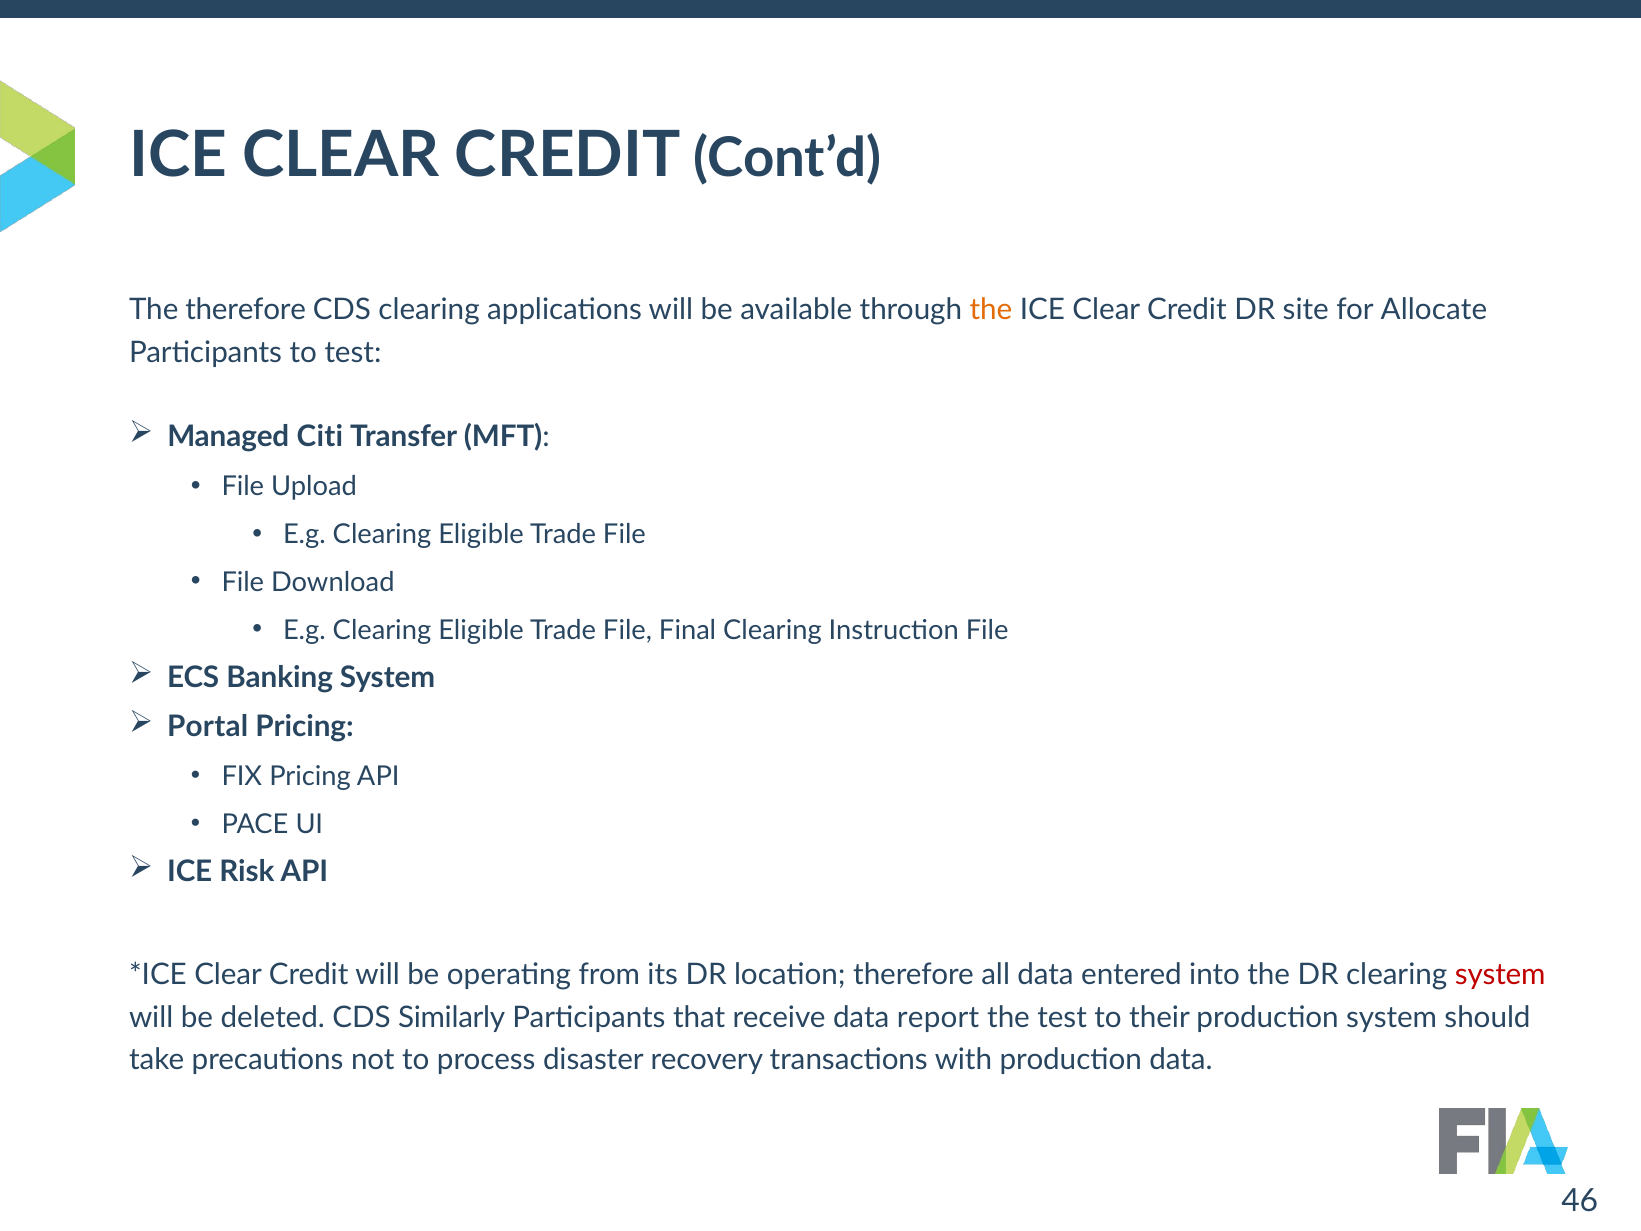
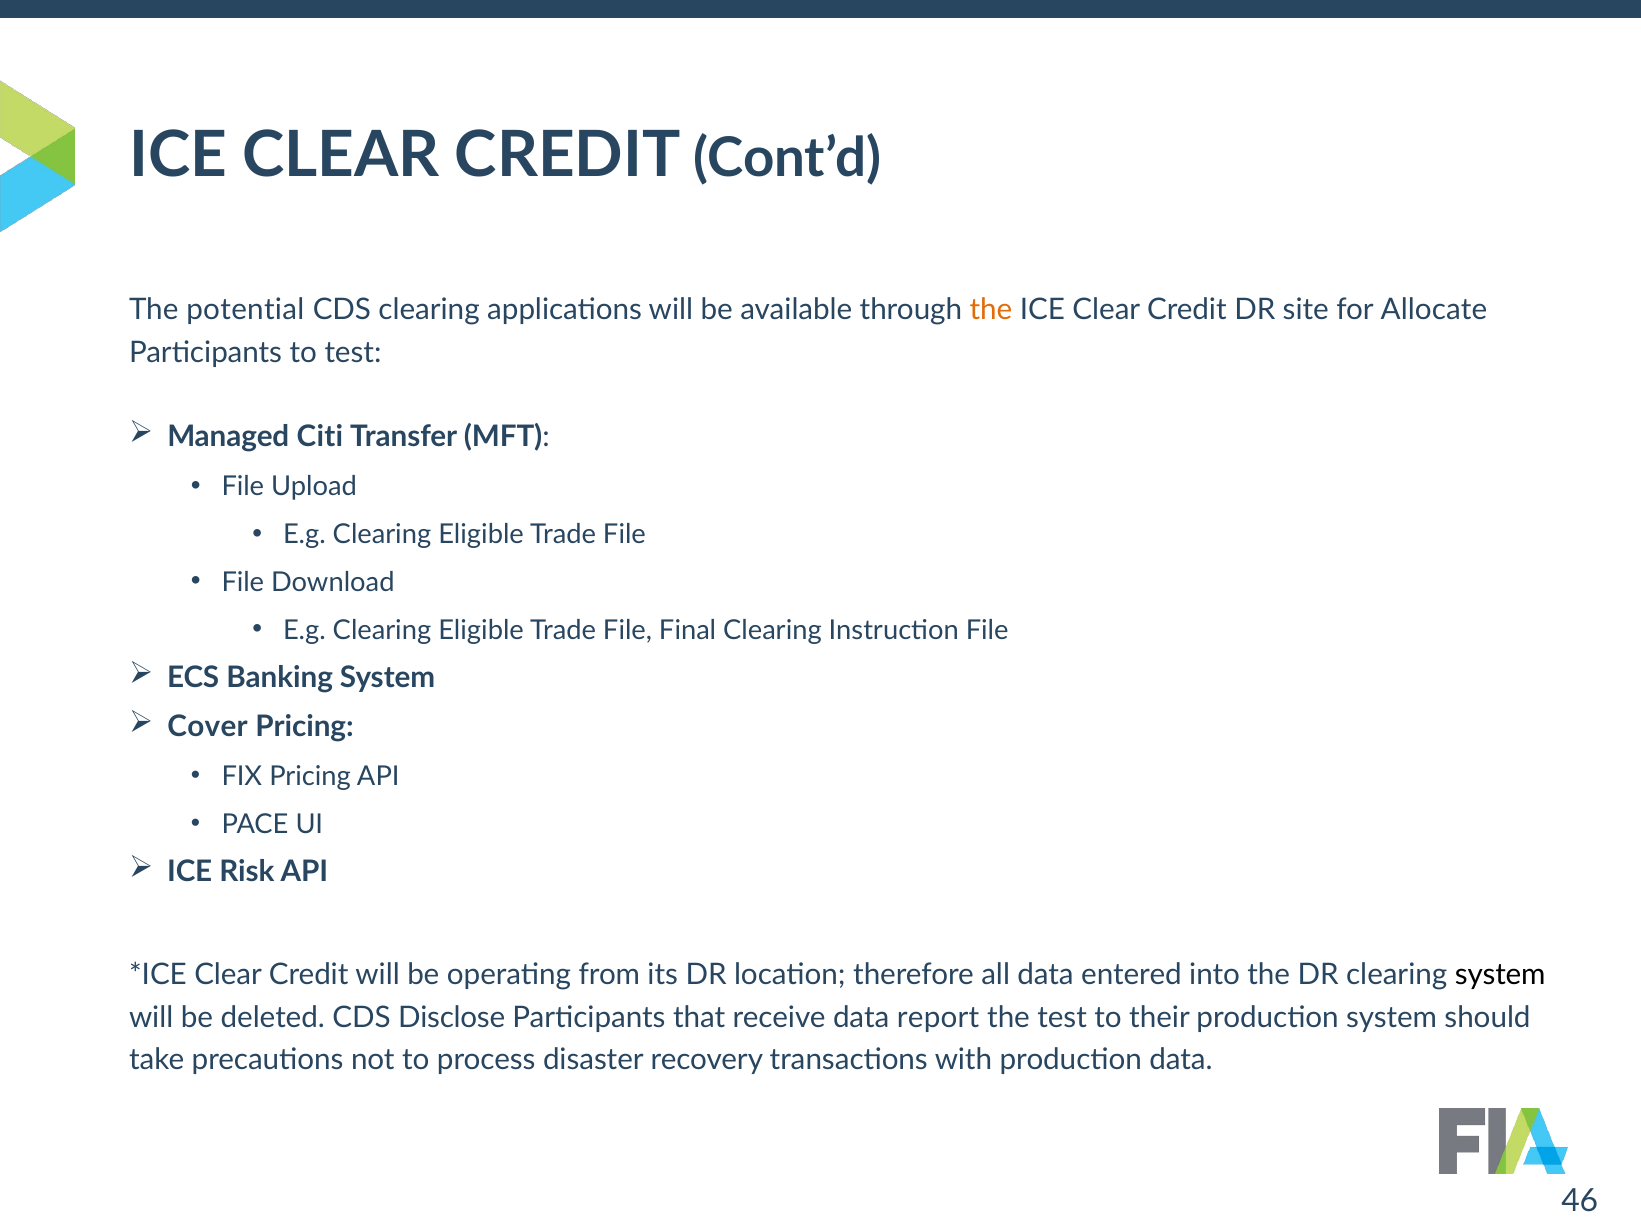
The therefore: therefore -> potential (245, 310)
Portal: Portal -> Cover (208, 727)
system colour: red -> black (1500, 974)
Similarly: Similarly -> Disclose (452, 1017)
